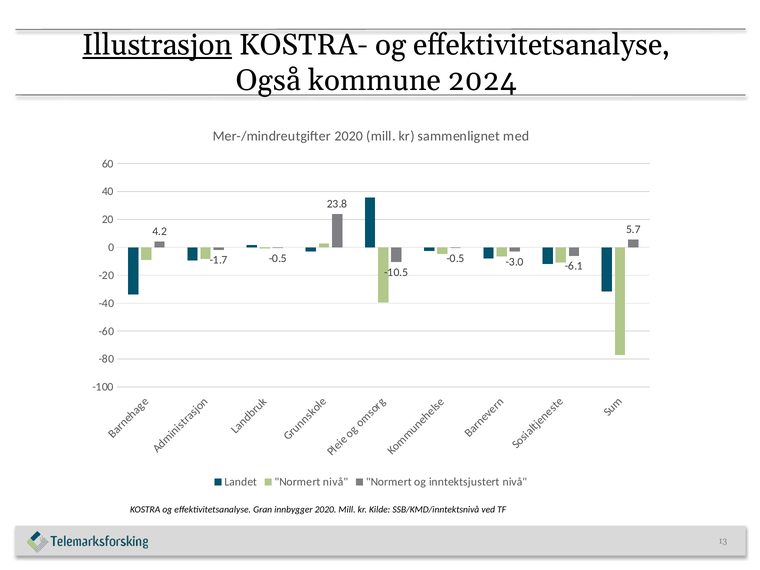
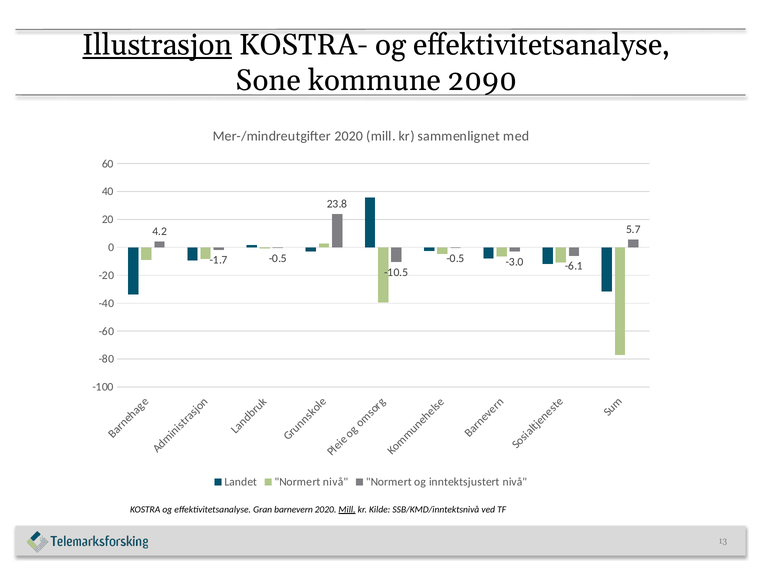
Også: Også -> Sone (268, 81)
2024: 2024 -> 2090 (483, 81)
innbygger: innbygger -> barnevern (294, 509)
Mill underline: none -> present (347, 509)
